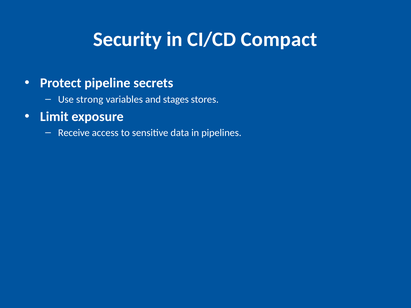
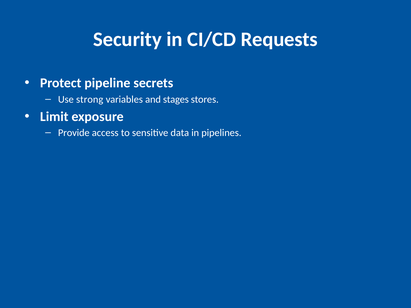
Compact: Compact -> Requests (279, 39)
Receive: Receive -> Provide (74, 133)
